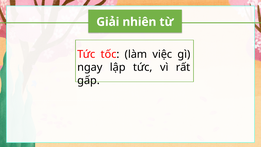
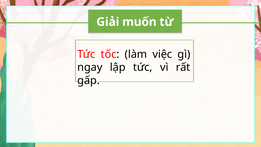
nhiên: nhiên -> muốn (139, 22)
